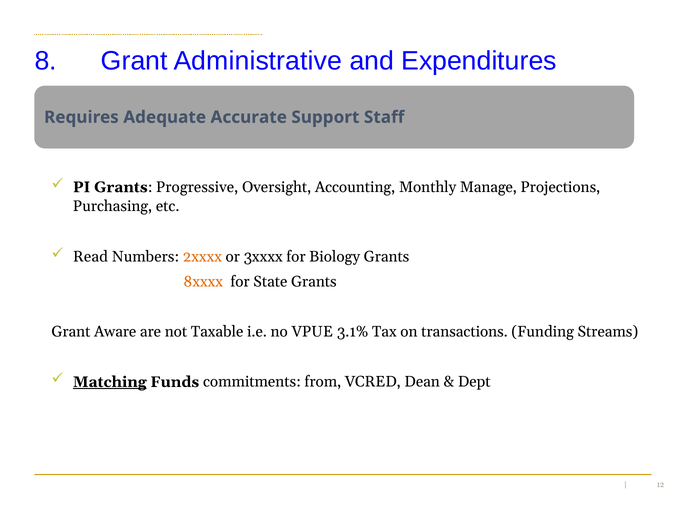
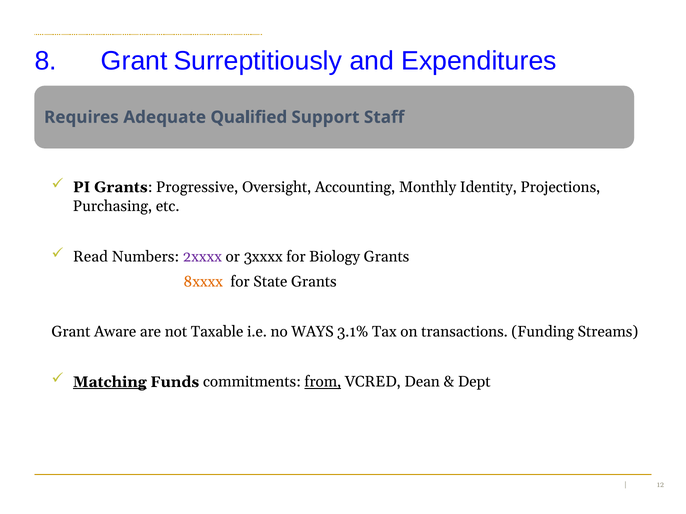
Administrative: Administrative -> Surreptitiously (258, 61)
Accurate: Accurate -> Qualified (249, 117)
Manage: Manage -> Identity (488, 187)
2xxxx colour: orange -> purple (202, 257)
VPUE: VPUE -> WAYS (312, 332)
from underline: none -> present (323, 382)
